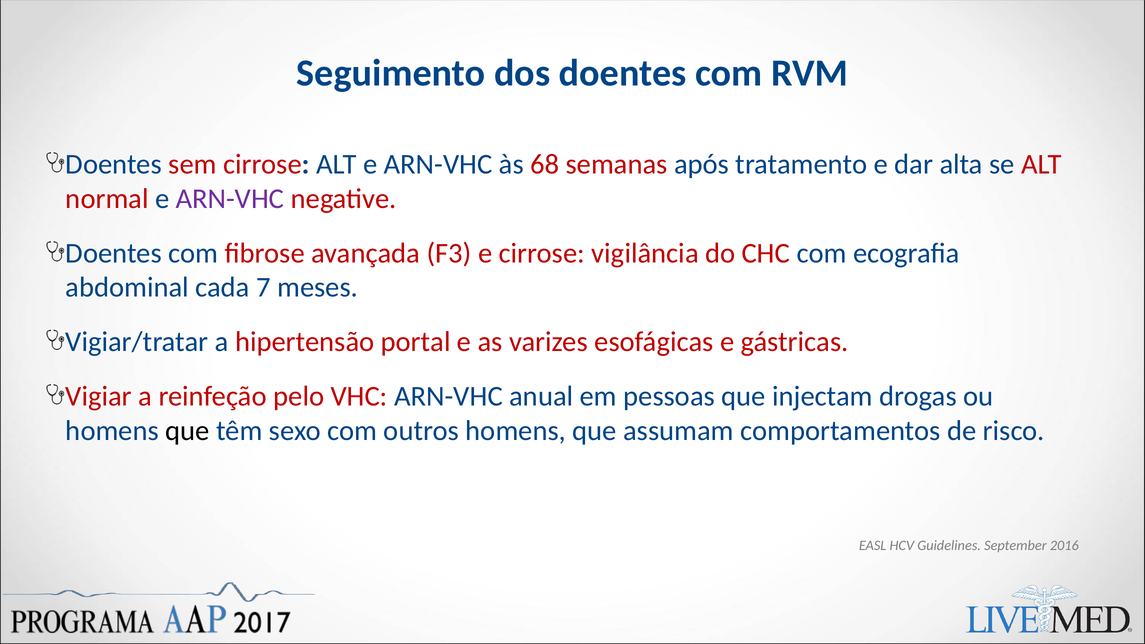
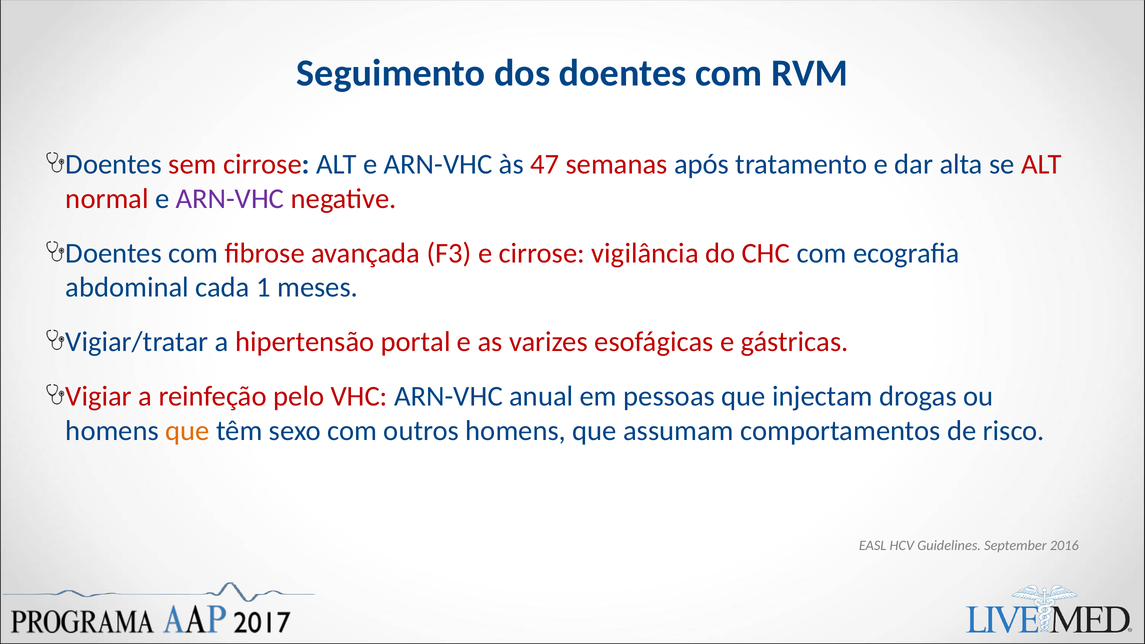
68: 68 -> 47 (545, 164)
7: 7 -> 1 (263, 288)
que colour: black -> orange (187, 431)
